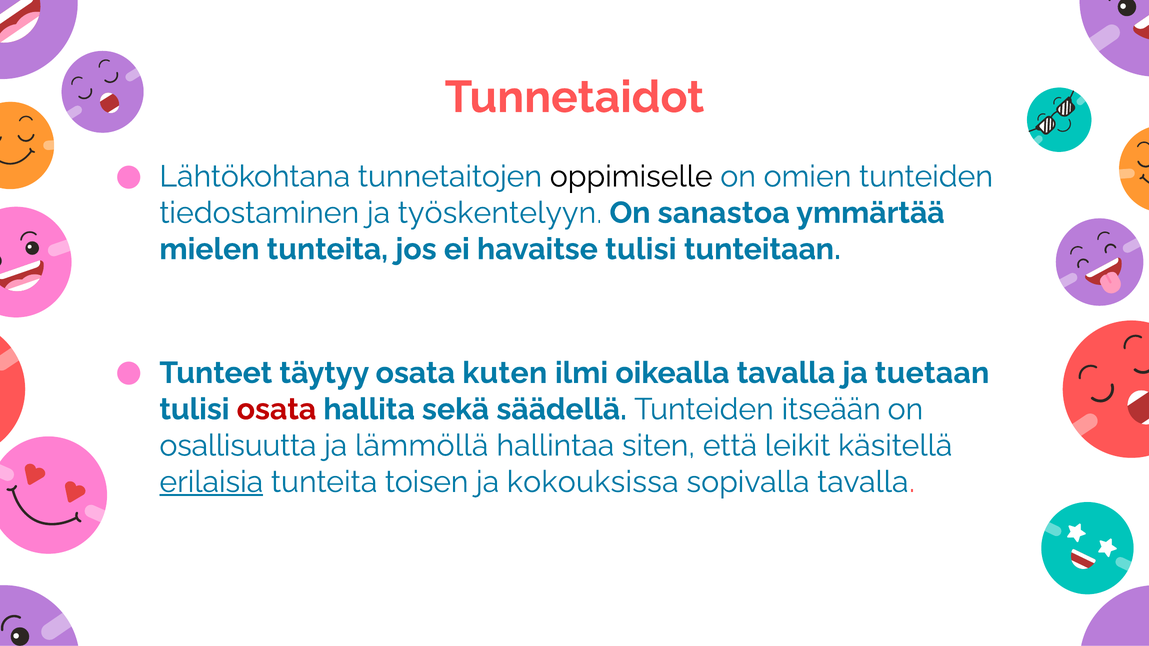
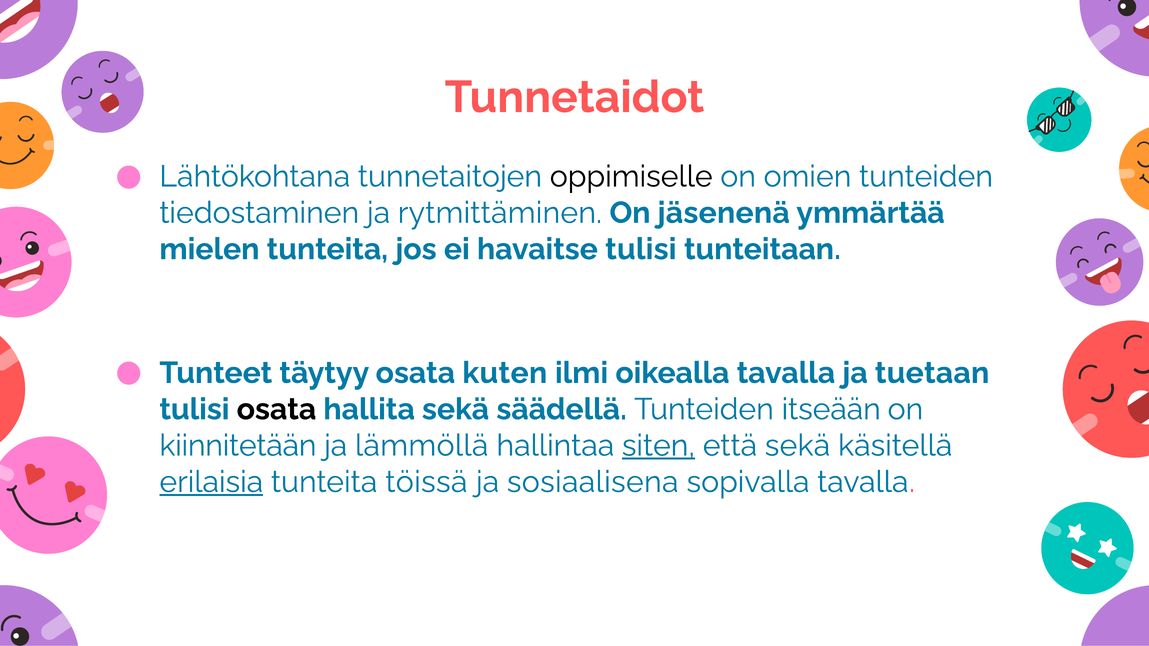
työskentelyyn: työskentelyyn -> rytmittäminen (500, 213)
sanastoa: sanastoa -> jäsenenä (724, 213)
osata colour: red -> black (276, 409)
osallisuutta: osallisuutta -> kiinnitetään (238, 446)
siten underline: none -> present (658, 446)
että leikit: leikit -> sekä (797, 446)
toisen: toisen -> töissä (426, 482)
kokouksissa: kokouksissa -> sosiaalisena (593, 482)
